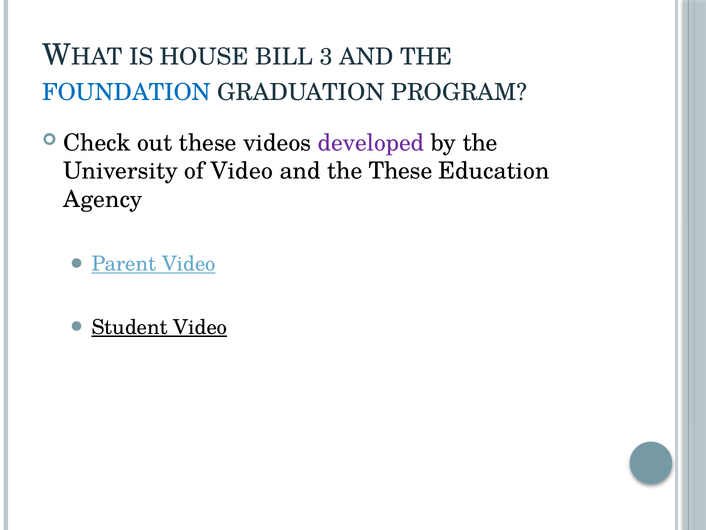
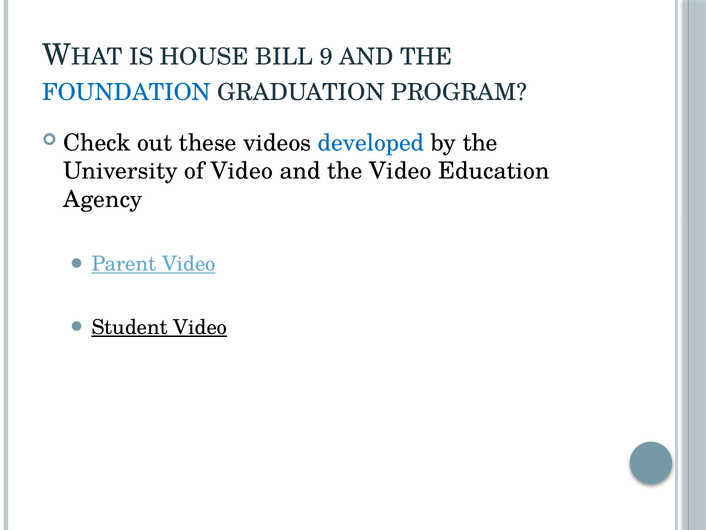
3: 3 -> 9 (326, 57)
developed colour: purple -> blue (371, 143)
the These: These -> Video (400, 171)
